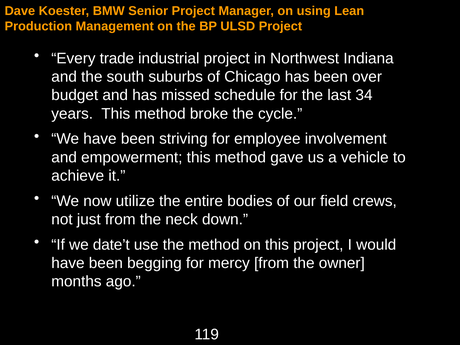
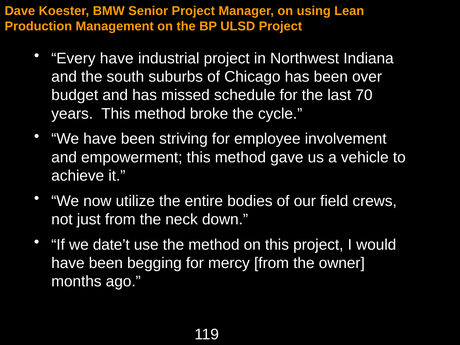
Every trade: trade -> have (117, 58)
34: 34 -> 70 (364, 95)
